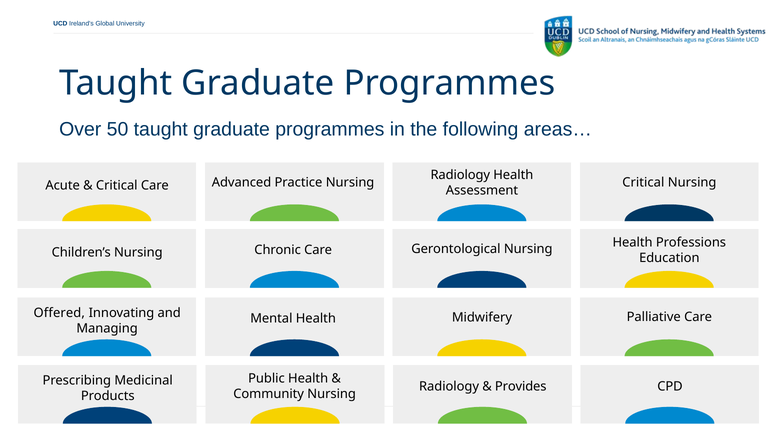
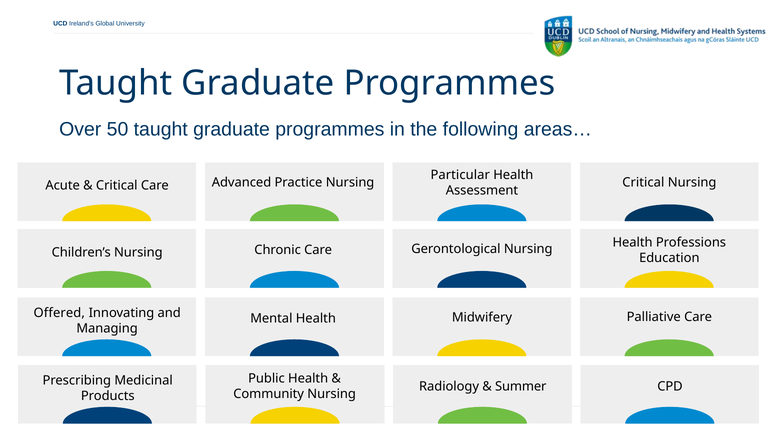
Radiology: Radiology -> Particular (460, 175)
Provides: Provides -> Summer (521, 386)
